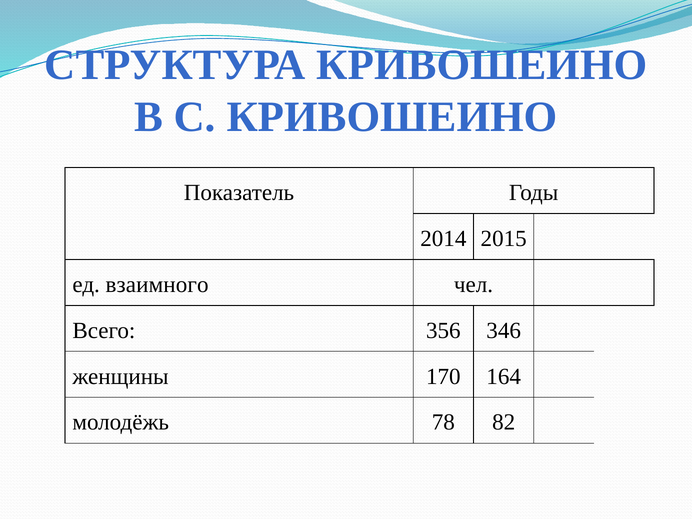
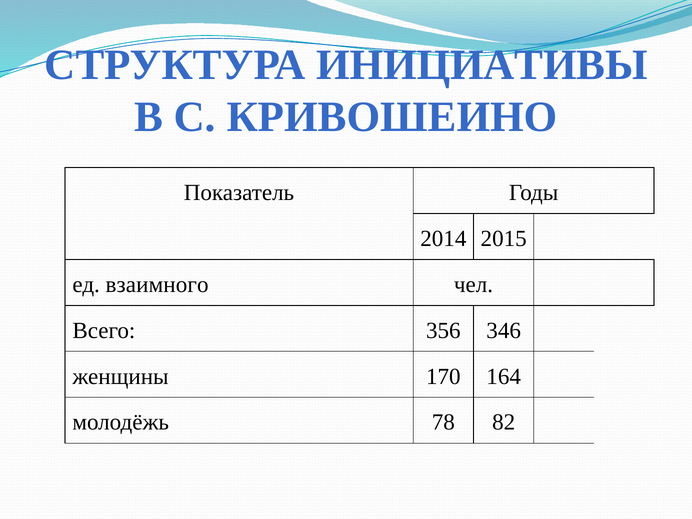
СТРУКТУРА КРИВОШЕИНО: КРИВОШЕИНО -> ИНИЦИАТИВЫ (482, 65)
